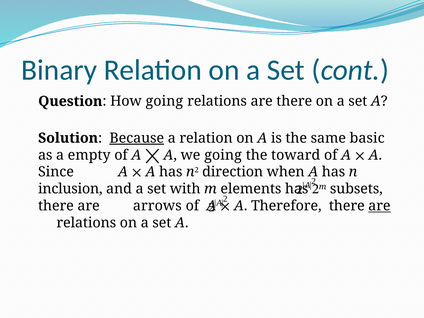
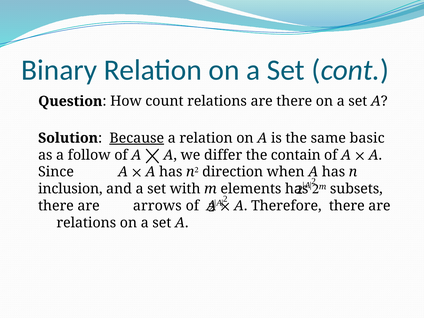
How going: going -> count (164, 101)
empty: empty -> follow (89, 155)
we going: going -> differ (223, 155)
toward: toward -> contain (296, 155)
are underline: present -> none (379, 206)
